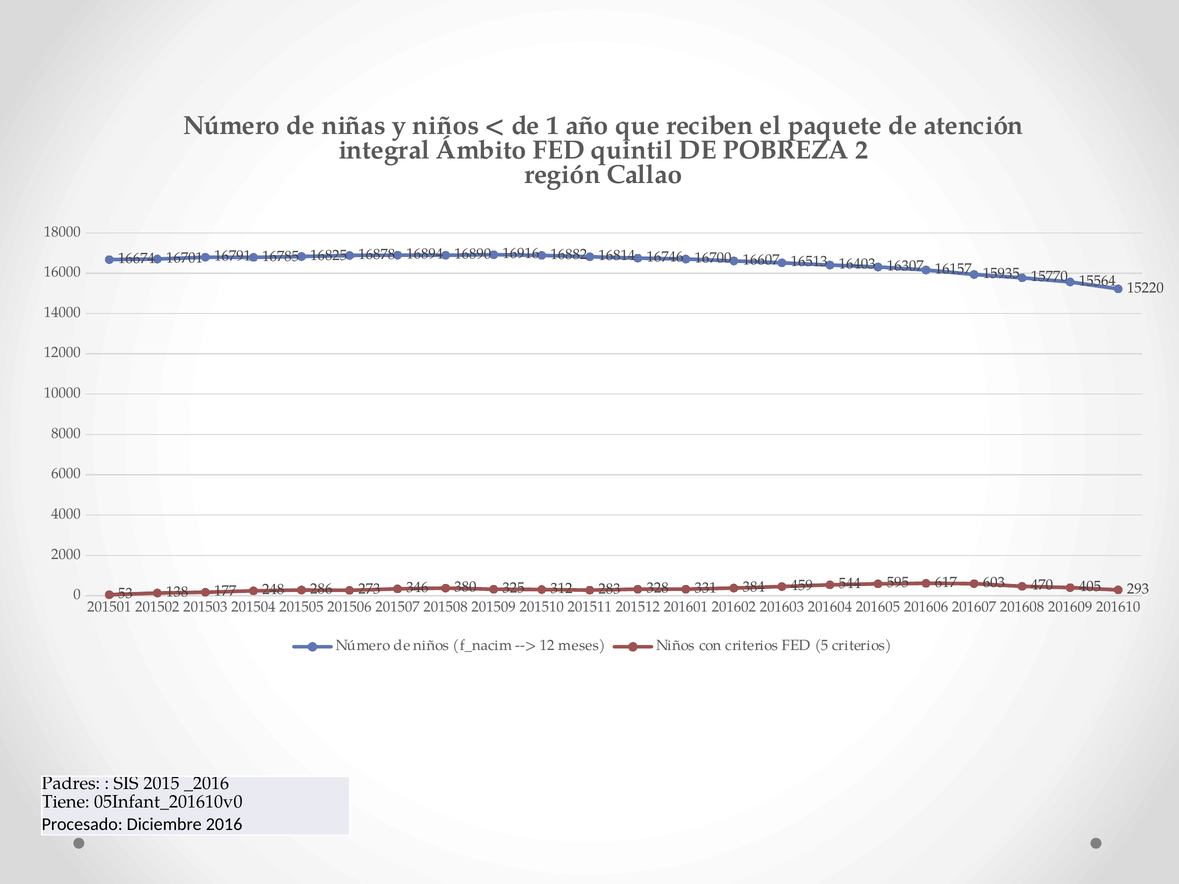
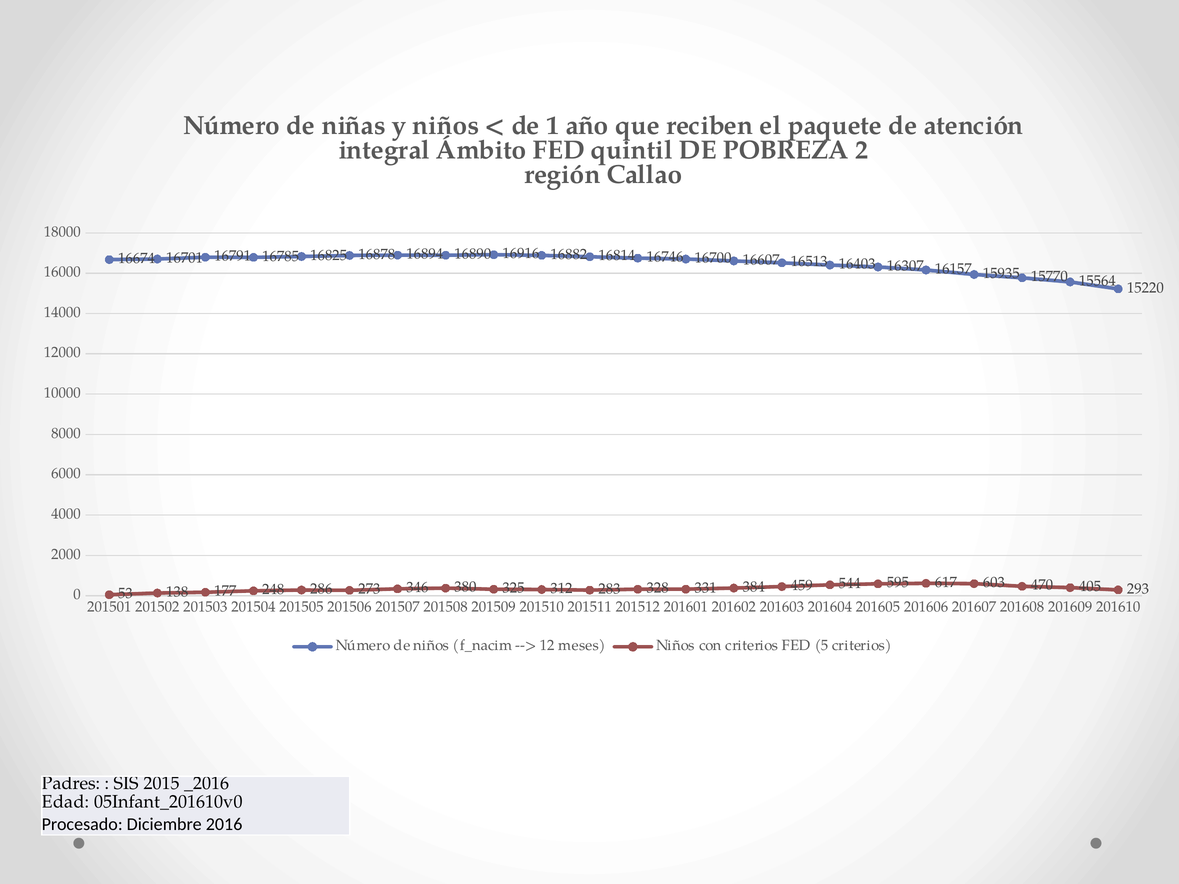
Tiene: Tiene -> Edad (66, 802)
